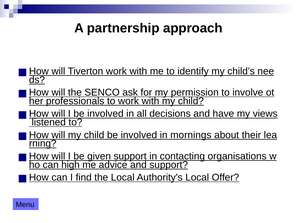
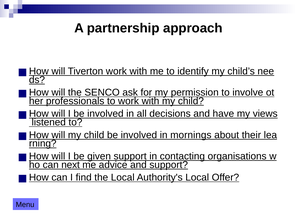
high: high -> next (71, 165)
